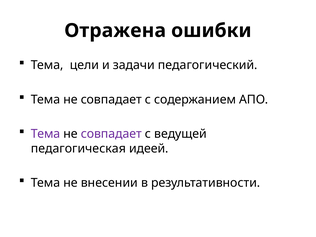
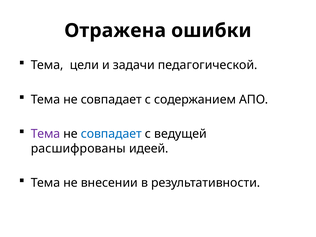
педагогический: педагогический -> педагогической (208, 65)
совпадает colour: purple -> blue (111, 134)
педагогическая: педагогическая -> расшифрованы (78, 149)
